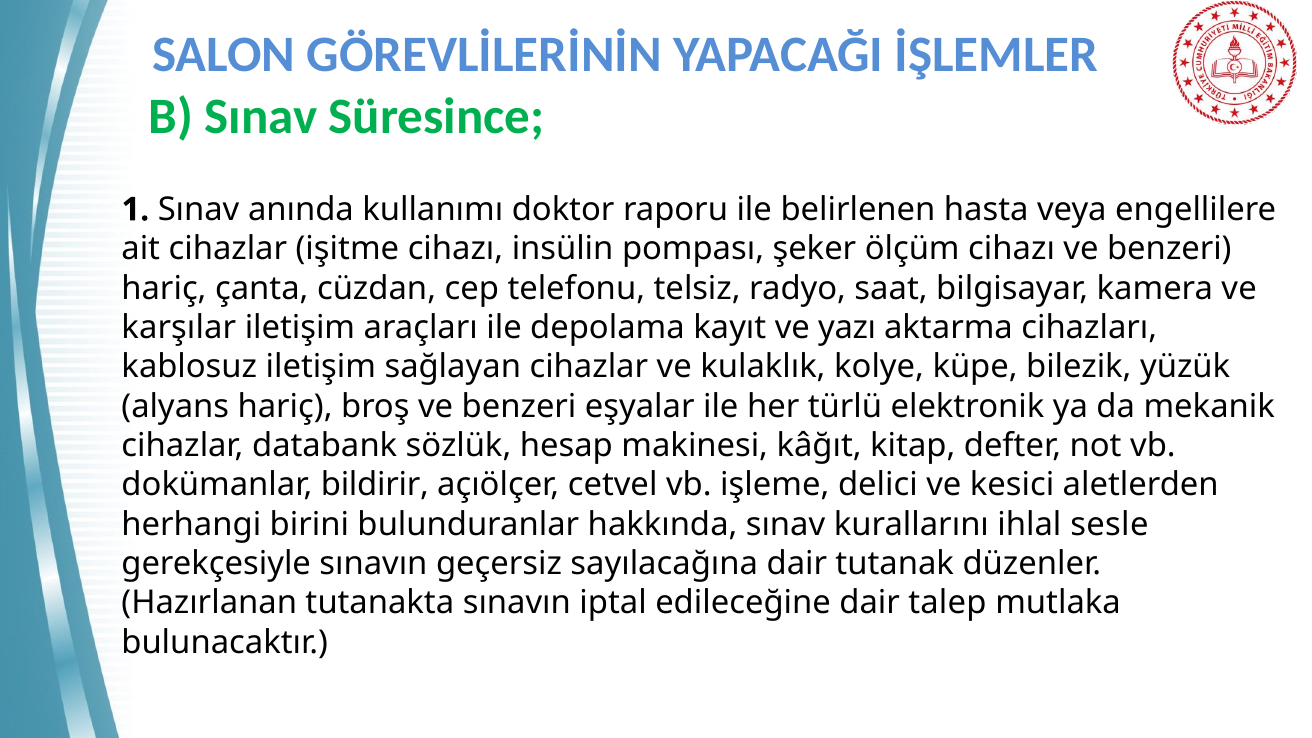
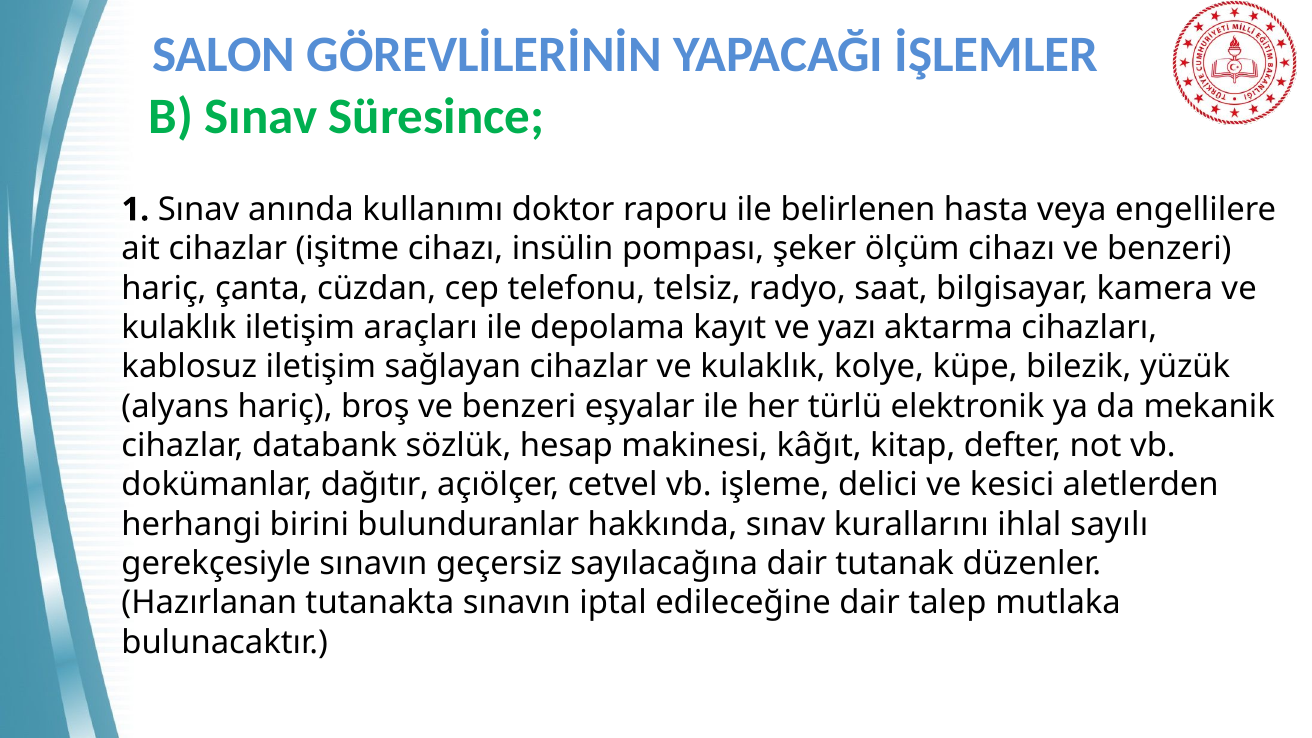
karşılar: karşılar -> kulaklık (179, 328)
bildirir: bildirir -> dağıtır (375, 485)
sesle: sesle -> sayılı (1109, 524)
